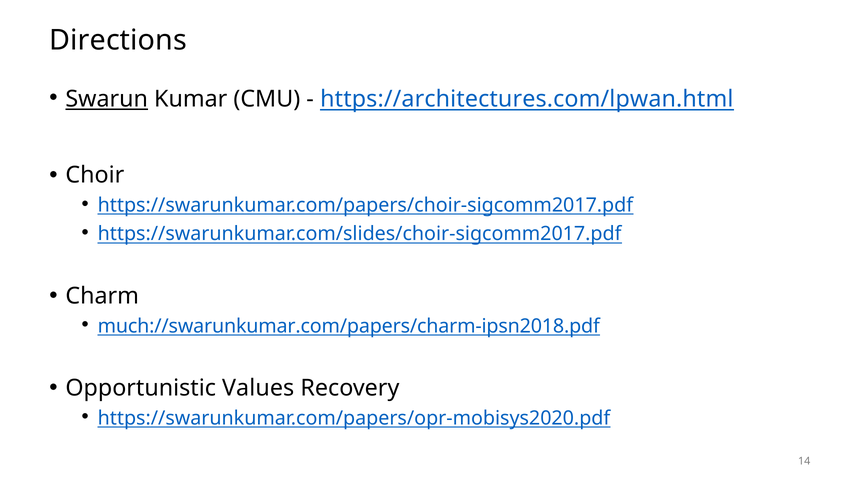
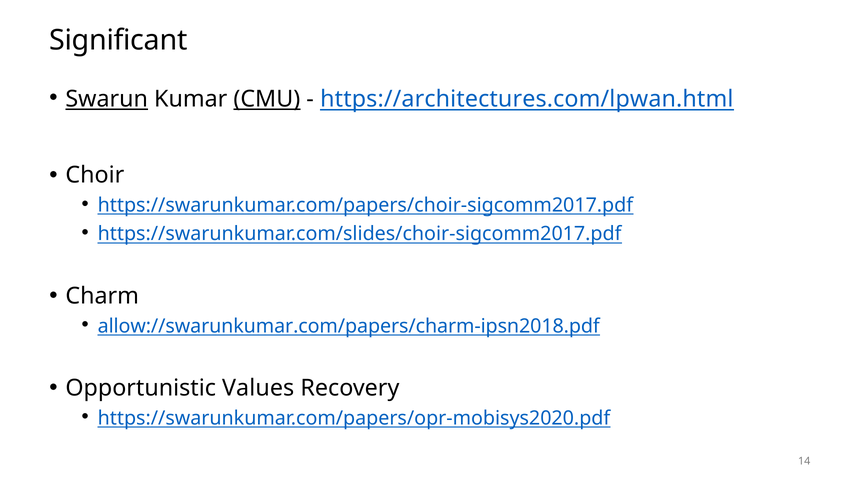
Directions: Directions -> Significant (118, 40)
CMU underline: none -> present (267, 99)
much://swarunkumar.com/papers/charm-ipsn2018.pdf: much://swarunkumar.com/papers/charm-ipsn2018.pdf -> allow://swarunkumar.com/papers/charm-ipsn2018.pdf (349, 326)
